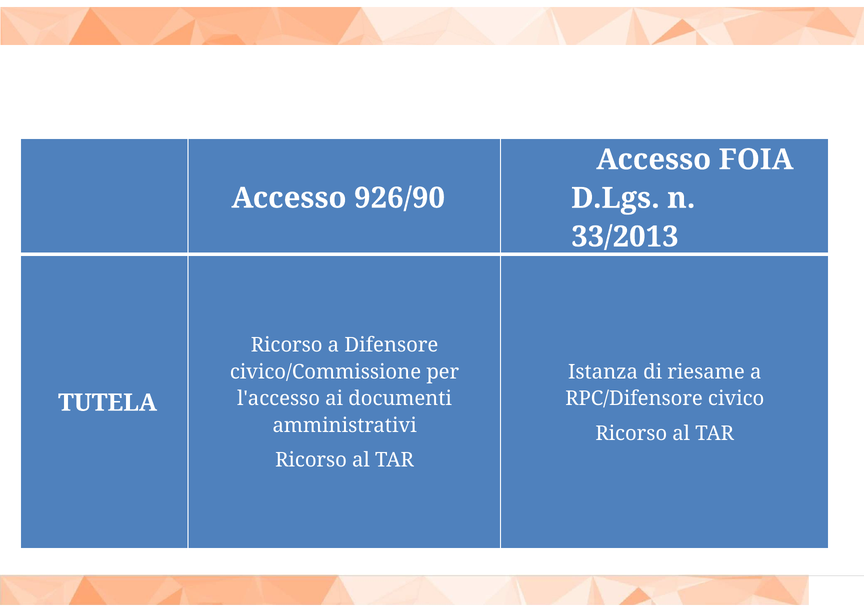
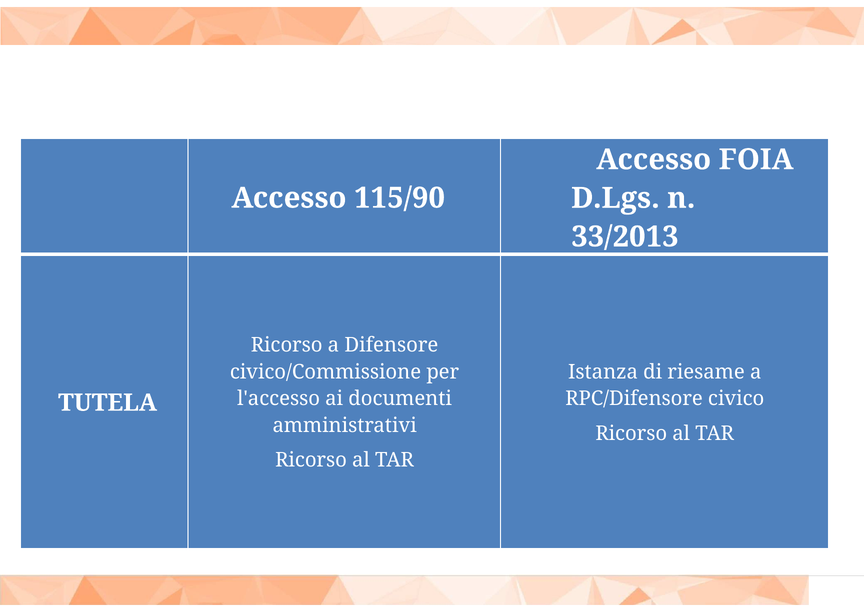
926/90: 926/90 -> 115/90 (400, 198)
